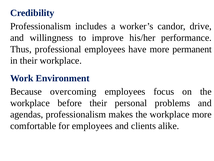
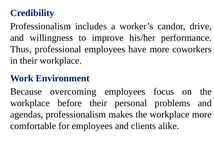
permanent: permanent -> coworkers (192, 49)
